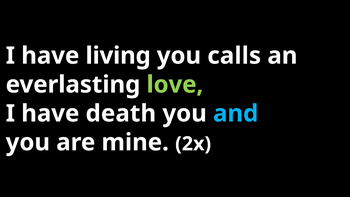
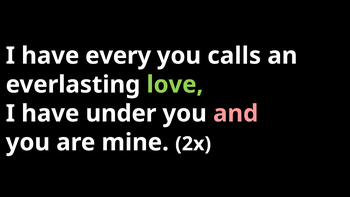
living: living -> every (118, 56)
death: death -> under (121, 113)
and colour: light blue -> pink (236, 113)
